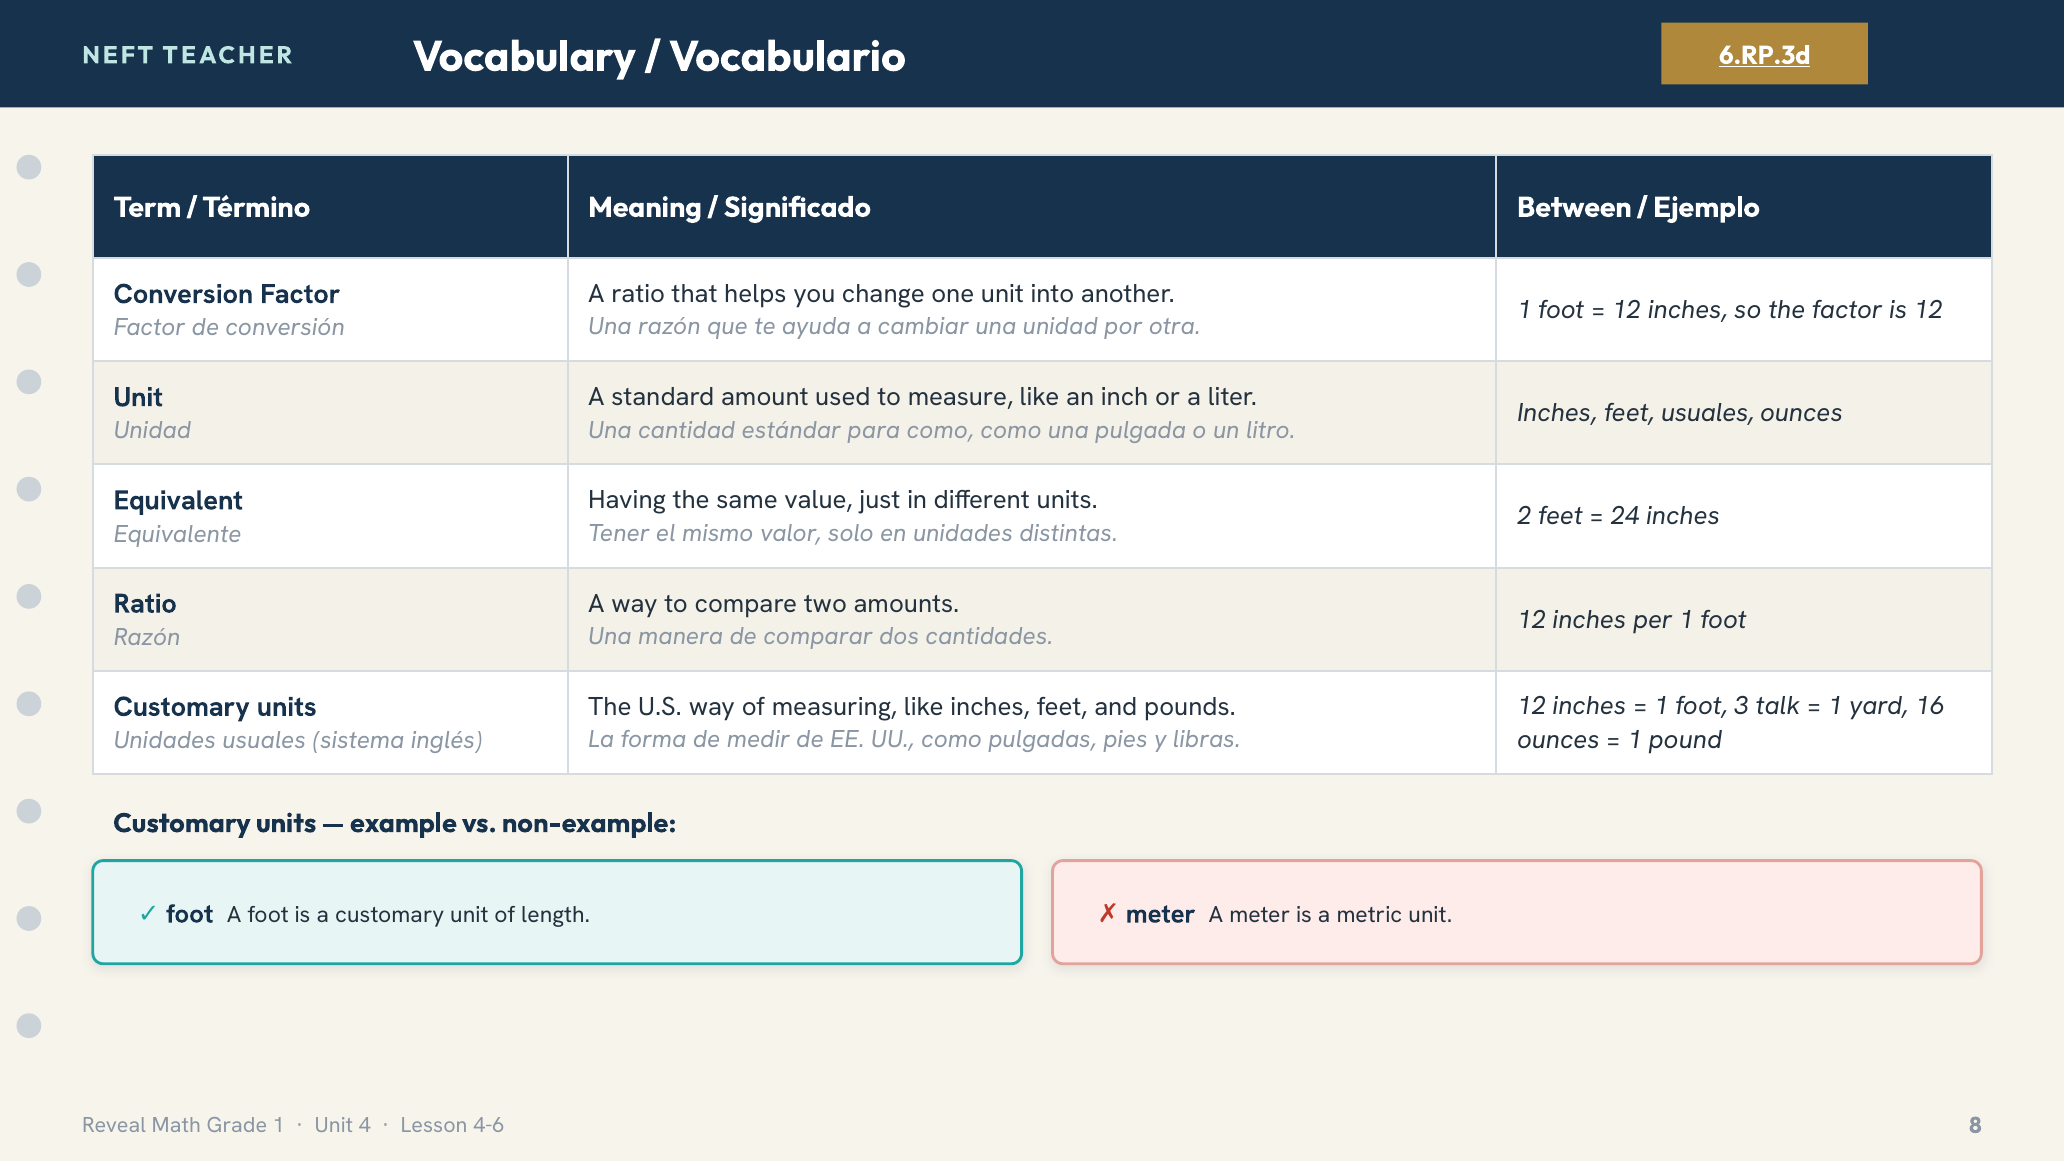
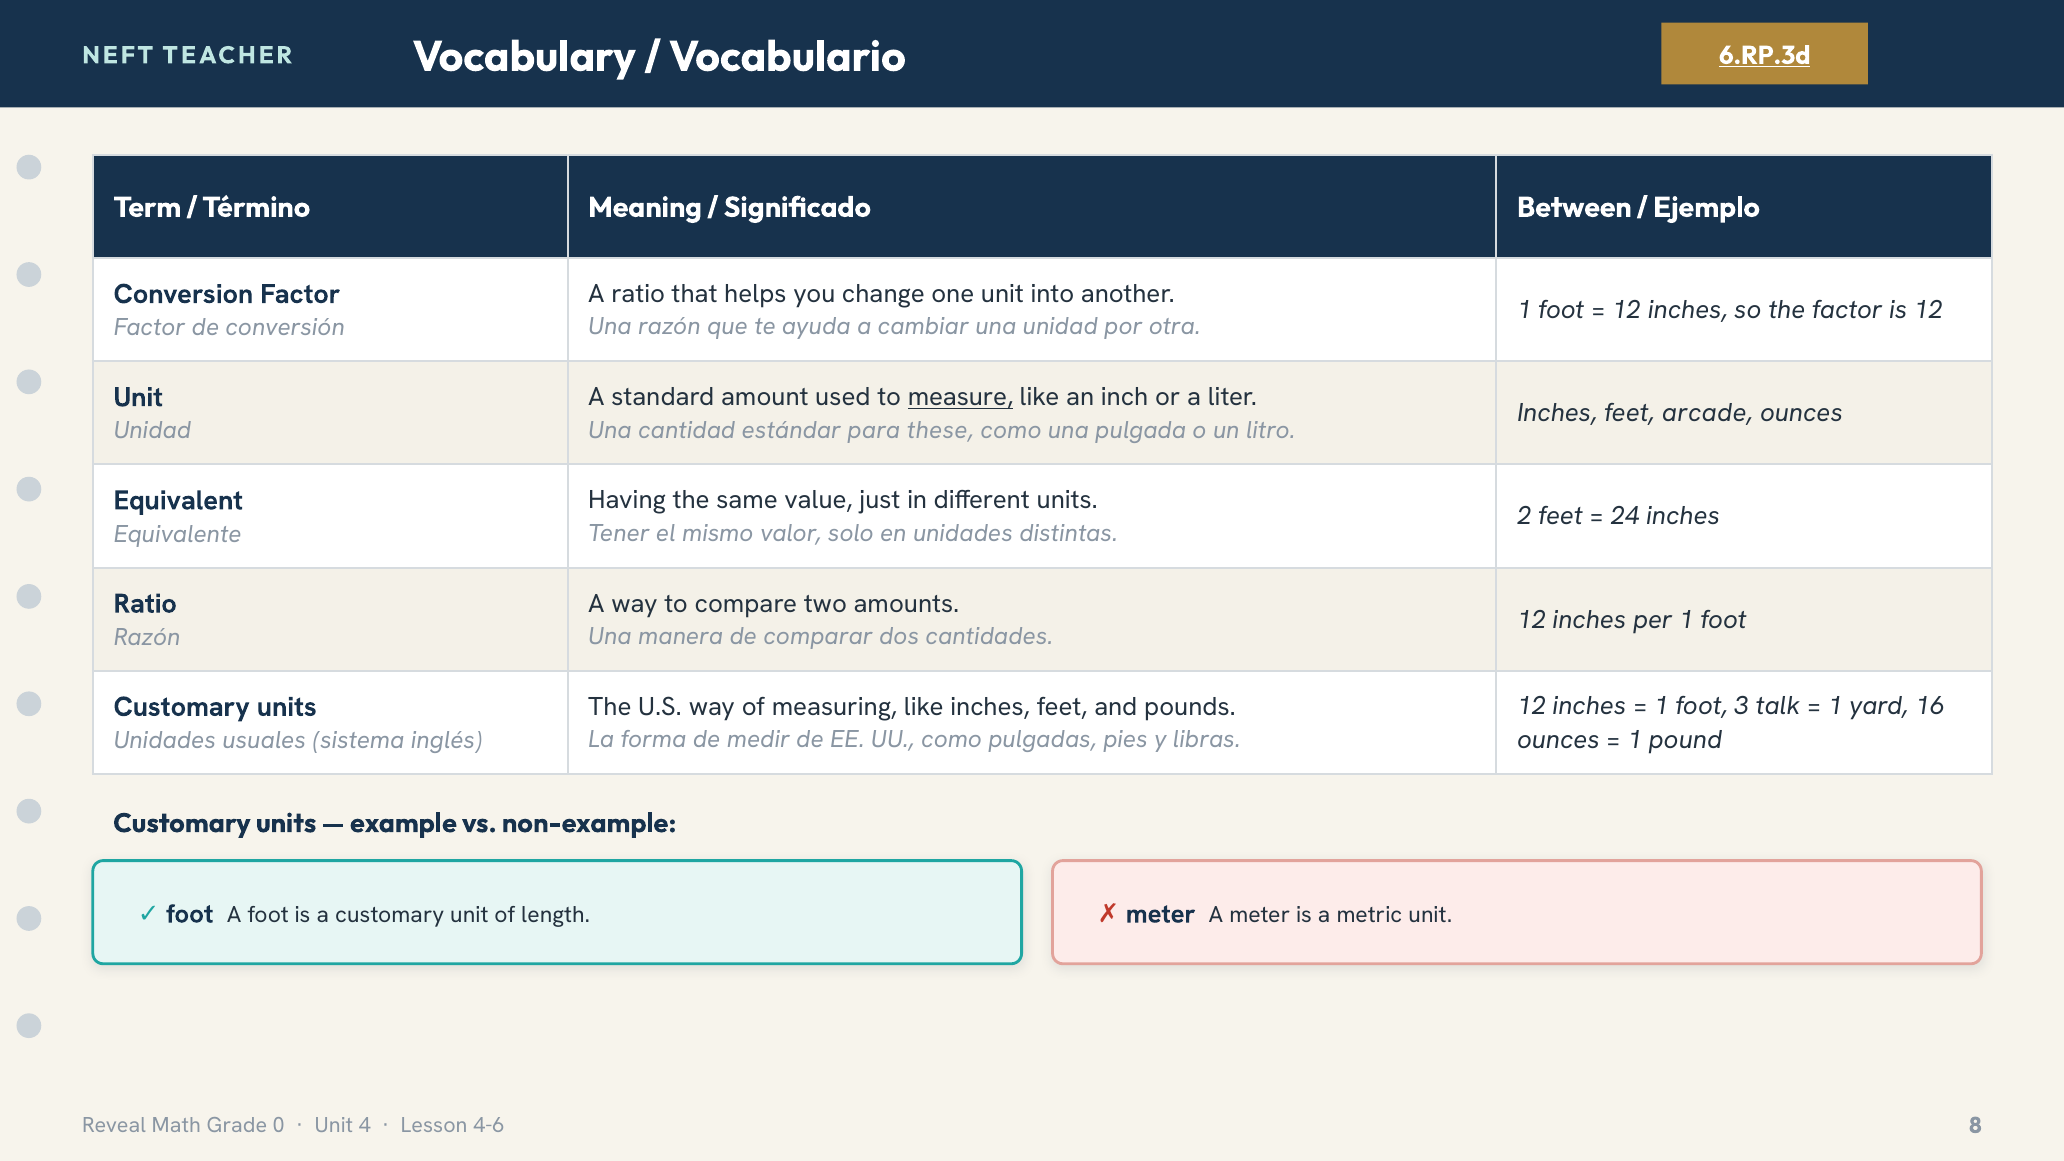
measure underline: none -> present (961, 397)
feet usuales: usuales -> arcade (1707, 413)
para como: como -> these (940, 430)
Grade 1: 1 -> 0 (279, 1125)
